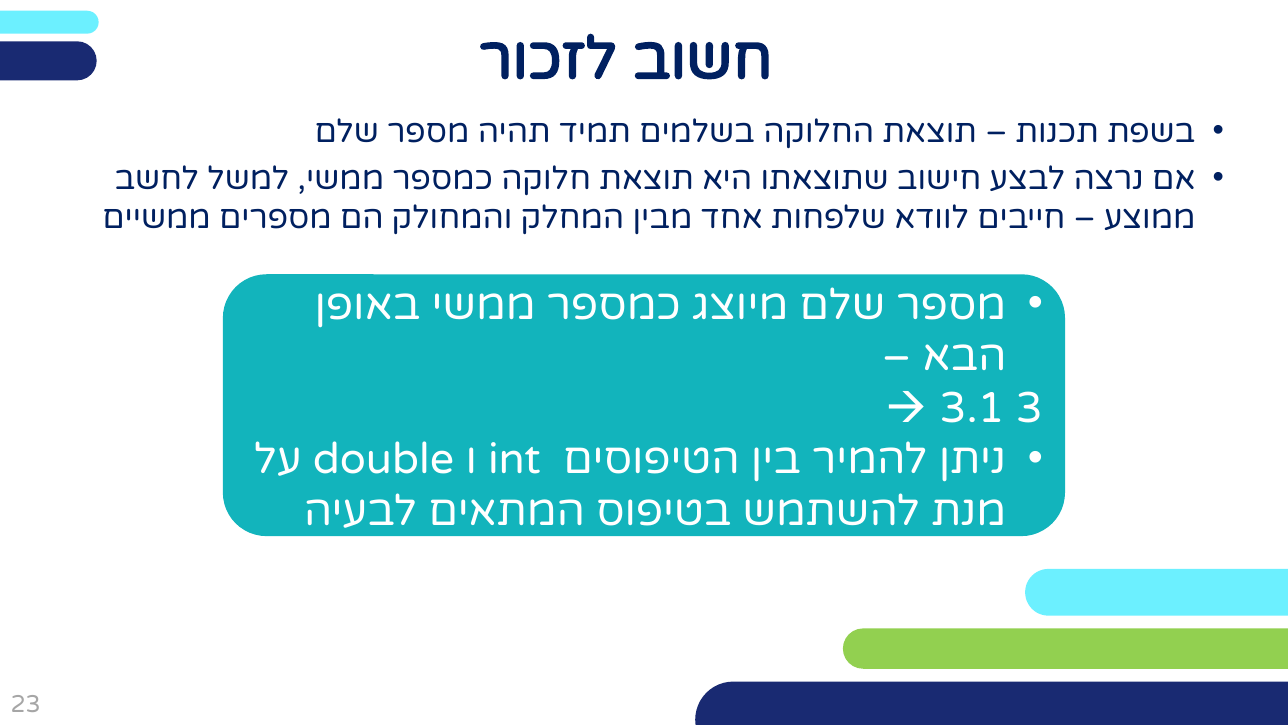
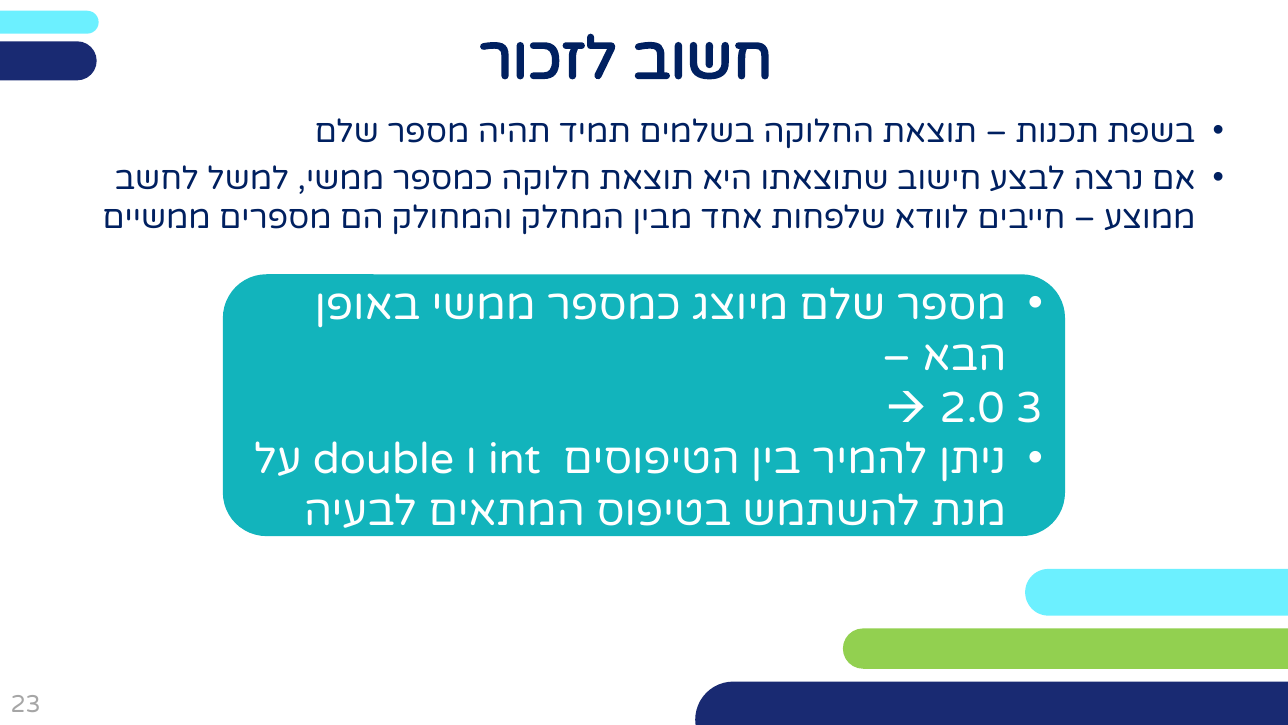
3.1: 3.1 -> 2.0 (972, 408)
